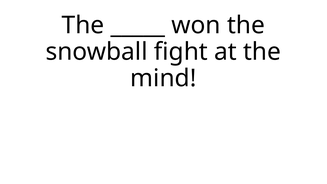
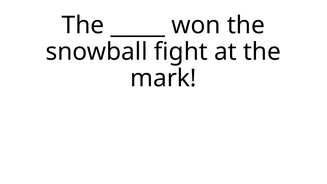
mind: mind -> mark (163, 78)
